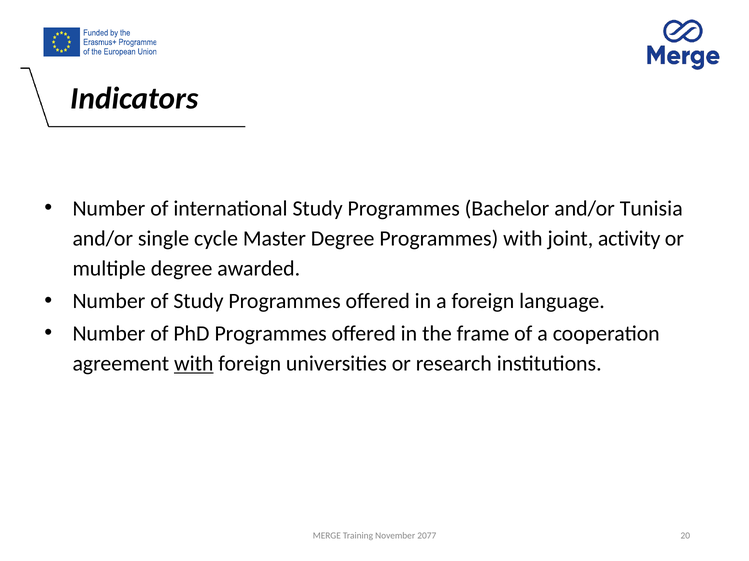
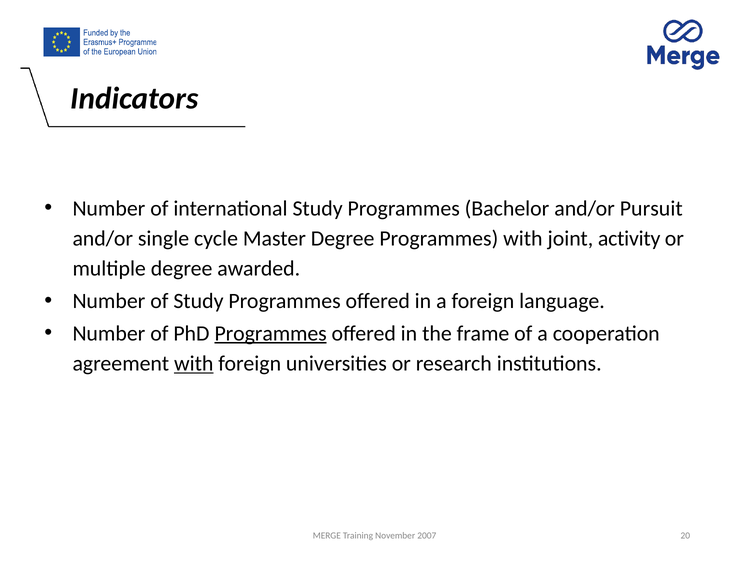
Tunisia: Tunisia -> Pursuit (651, 209)
Programmes underline: none -> present (271, 334)
2077: 2077 -> 2007 (427, 536)
